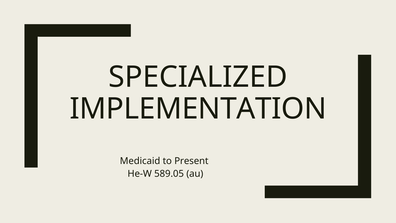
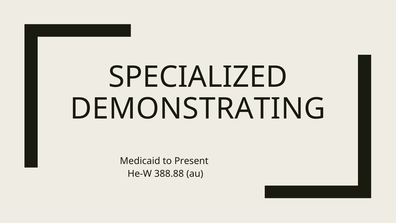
IMPLEMENTATION: IMPLEMENTATION -> DEMONSTRATING (198, 109)
589.05: 589.05 -> 388.88 (169, 174)
